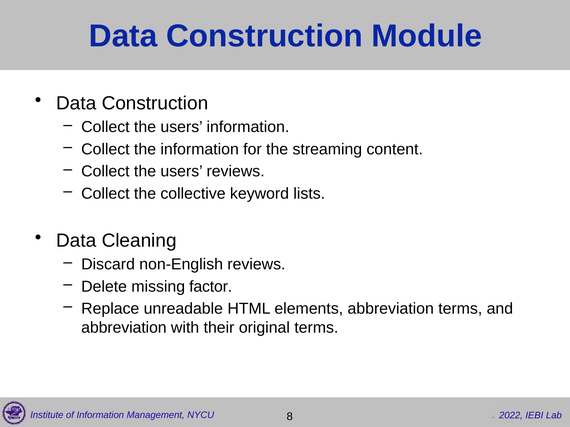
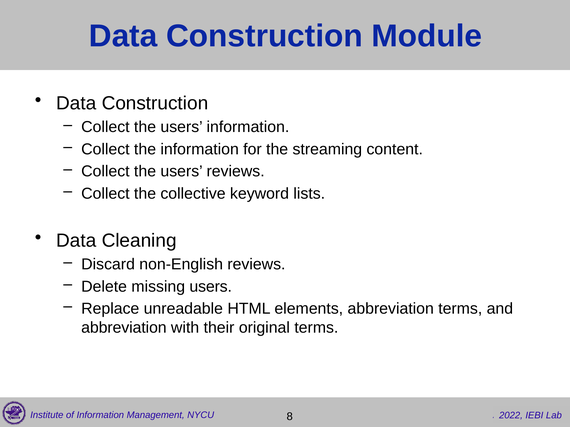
missing factor: factor -> users (211, 287)
